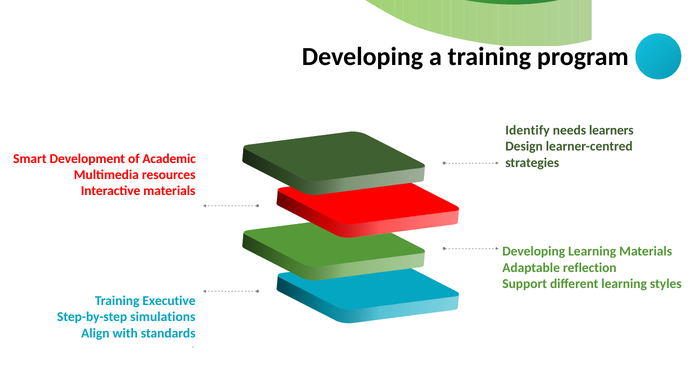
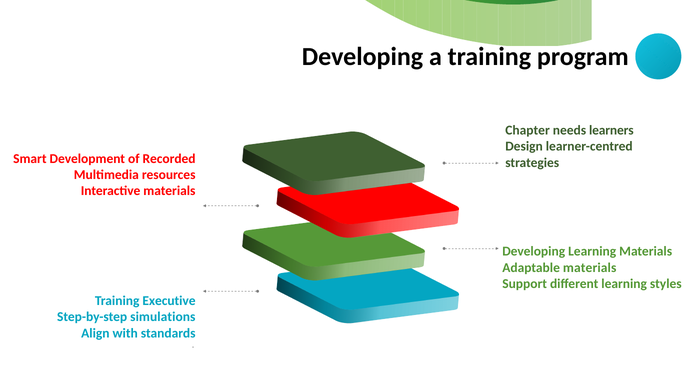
Identify: Identify -> Chapter (528, 130)
Academic: Academic -> Recorded (169, 158)
Adaptable reflection: reflection -> materials (590, 268)
